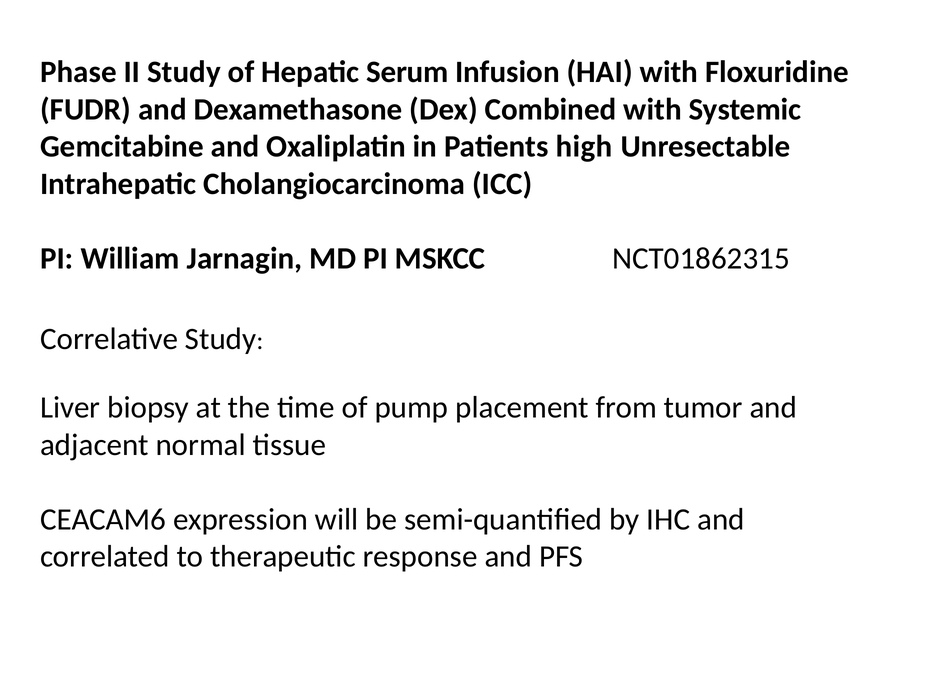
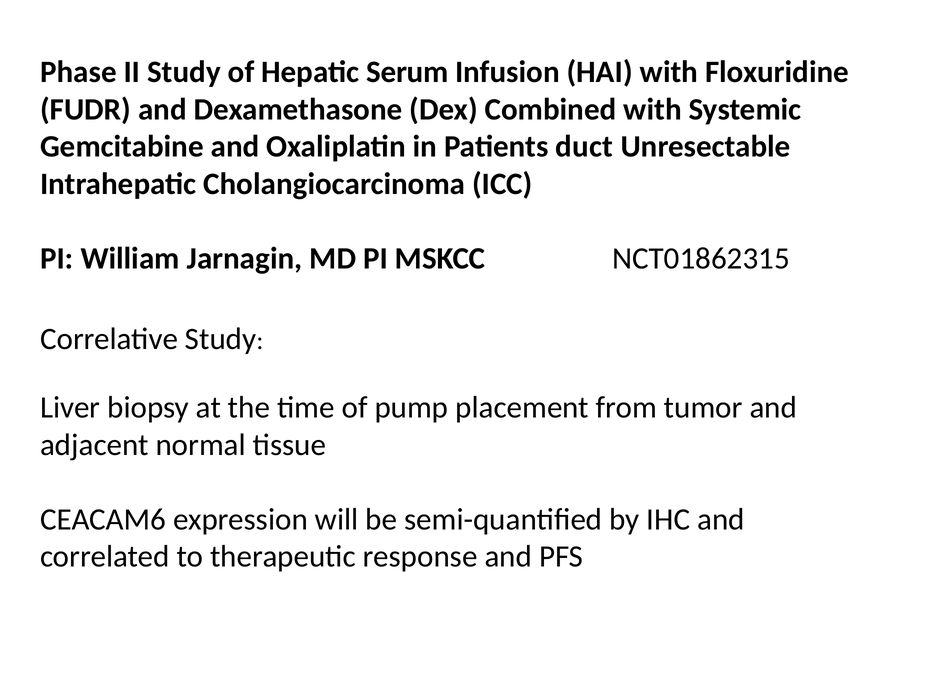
high: high -> duct (584, 147)
